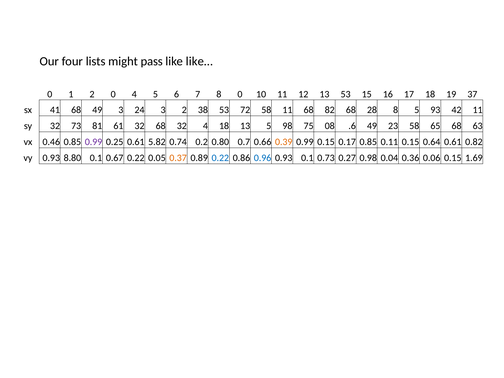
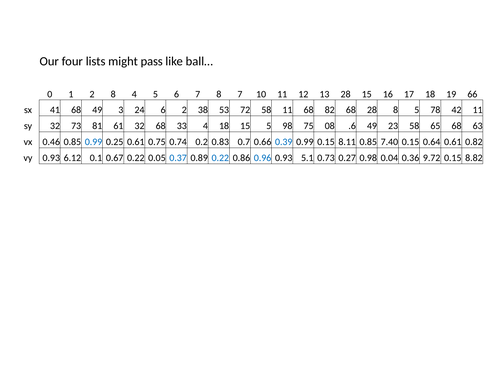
like…: like… -> ball… (199, 61)
2 0: 0 -> 8 (113, 94)
8 0: 0 -> 7 (240, 94)
13 53: 53 -> 28 (346, 94)
37: 37 -> 66 (472, 94)
24 3: 3 -> 6 (163, 110)
93: 93 -> 78 (435, 110)
68 32: 32 -> 33 (182, 126)
18 13: 13 -> 15 (245, 126)
0.99 colour: purple -> blue (94, 142)
5.82: 5.82 -> 0.75 (157, 142)
0.80: 0.80 -> 0.83 (220, 142)
0.39 colour: orange -> blue (284, 142)
0.17: 0.17 -> 8.11 (347, 142)
0.11: 0.11 -> 7.40 (389, 142)
8.80: 8.80 -> 6.12 (72, 158)
0.37 colour: orange -> blue (178, 158)
0.93 0.1: 0.1 -> 5.1 (307, 158)
0.06: 0.06 -> 9.72 (432, 158)
1.69: 1.69 -> 8.82 (474, 158)
